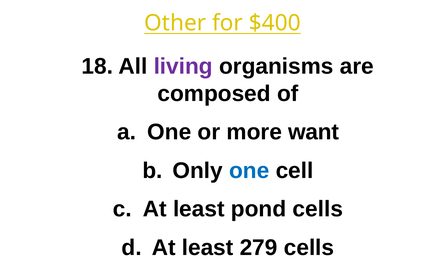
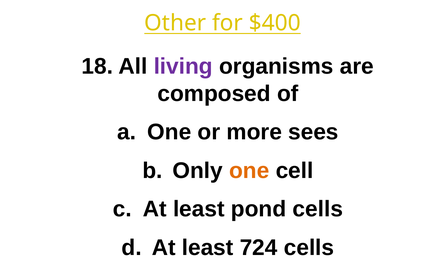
want: want -> sees (313, 132)
one colour: blue -> orange (249, 171)
279: 279 -> 724 (259, 248)
